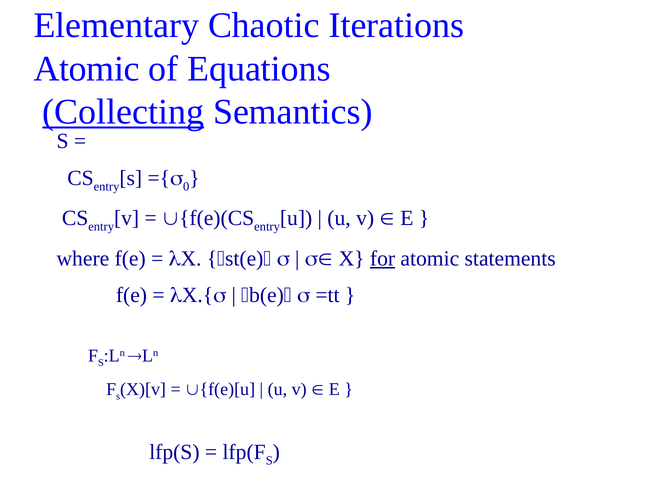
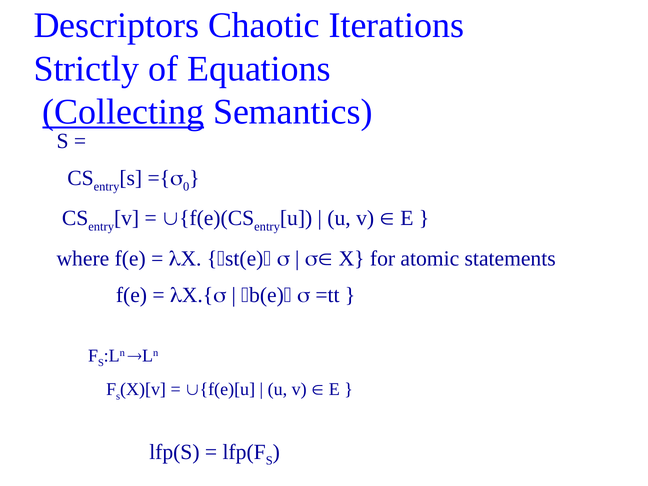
Elementary: Elementary -> Descriptors (116, 26)
Atomic: Atomic -> Strictly (86, 69)
for underline: present -> none (383, 259)
